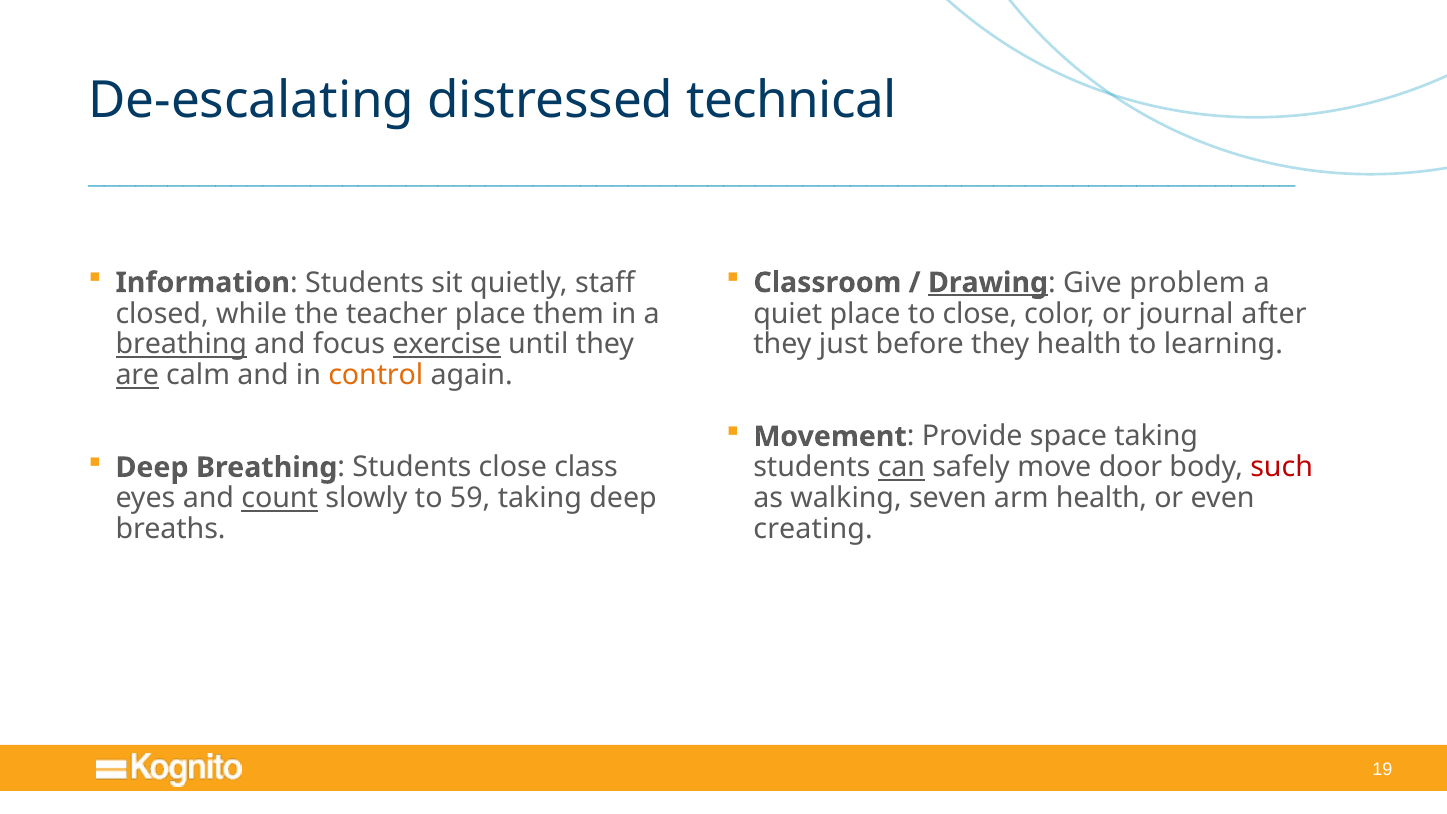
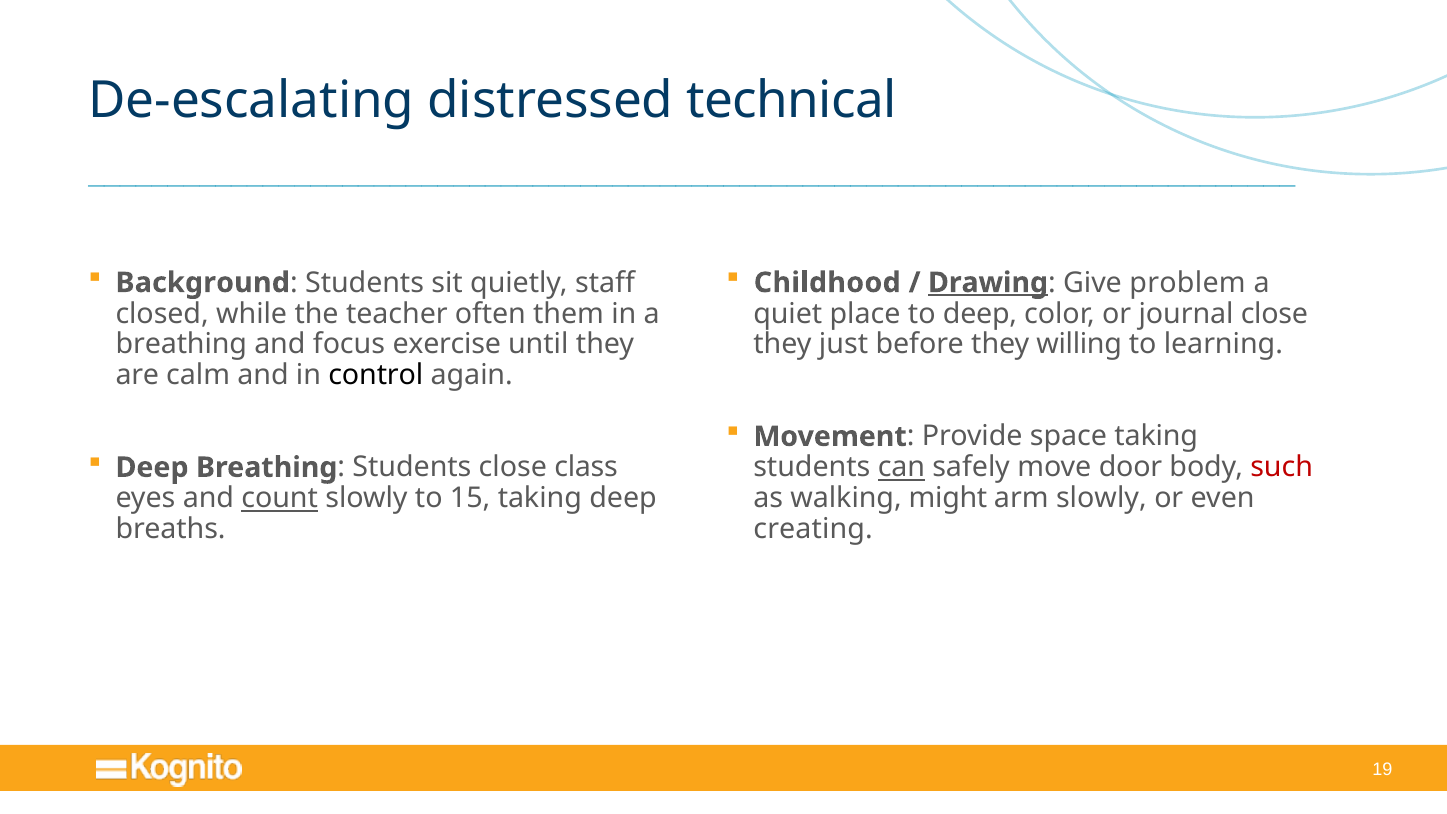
Information: Information -> Background (203, 283)
Classroom: Classroom -> Childhood (827, 283)
teacher place: place -> often (490, 314)
to close: close -> deep (980, 314)
journal after: after -> close (1274, 314)
breathing underline: present -> none (181, 344)
exercise underline: present -> none (447, 344)
they health: health -> willing (1079, 344)
are underline: present -> none (137, 375)
control colour: orange -> black (376, 375)
59: 59 -> 15 (470, 498)
seven: seven -> might (948, 498)
arm health: health -> slowly (1101, 498)
